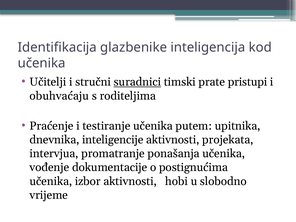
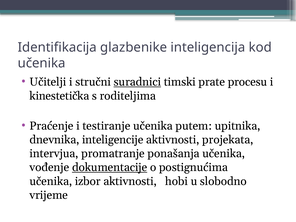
pristupi: pristupi -> procesu (248, 82)
obuhvaćaju: obuhvaćaju -> kinestetička (59, 96)
dokumentacije underline: none -> present (110, 167)
